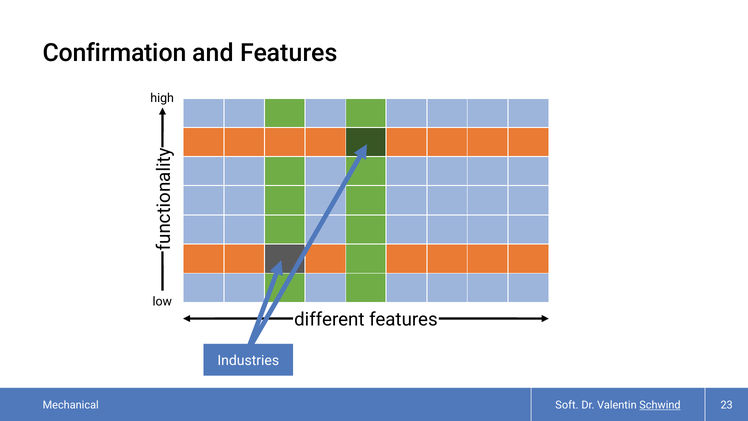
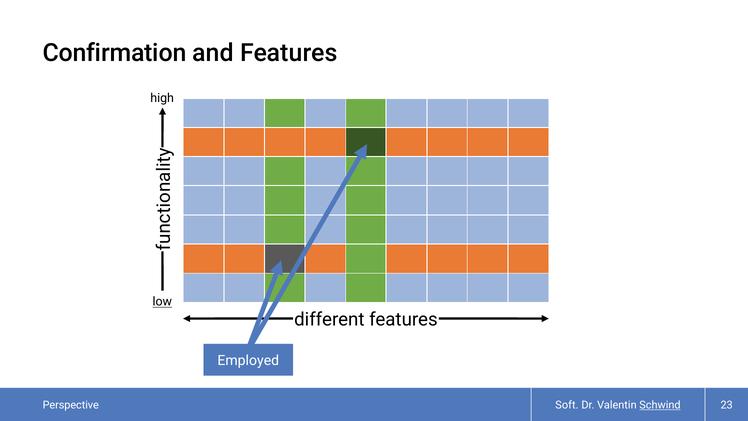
low underline: none -> present (162, 302)
Industries: Industries -> Employed (248, 361)
Mechanical: Mechanical -> Perspective (71, 405)
